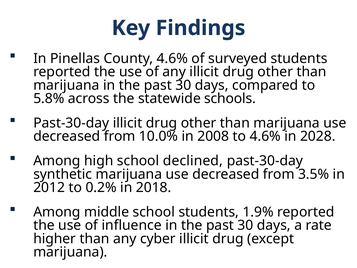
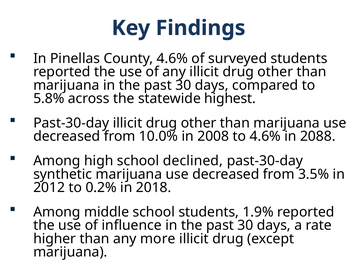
schools: schools -> highest (230, 98)
2028: 2028 -> 2088 (318, 136)
cyber: cyber -> more (158, 238)
